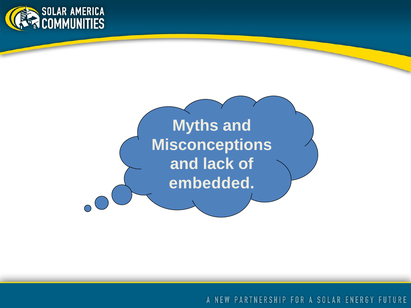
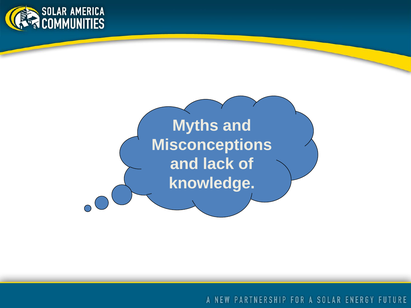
embedded: embedded -> knowledge (212, 183)
